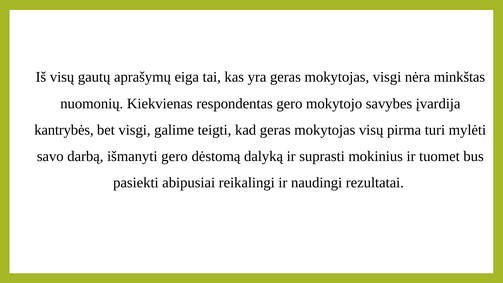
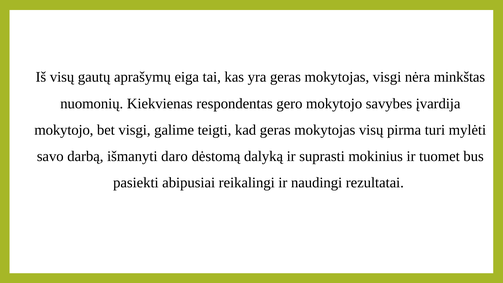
kantrybės: kantrybės -> mokytojo (64, 130)
išmanyti gero: gero -> daro (174, 156)
